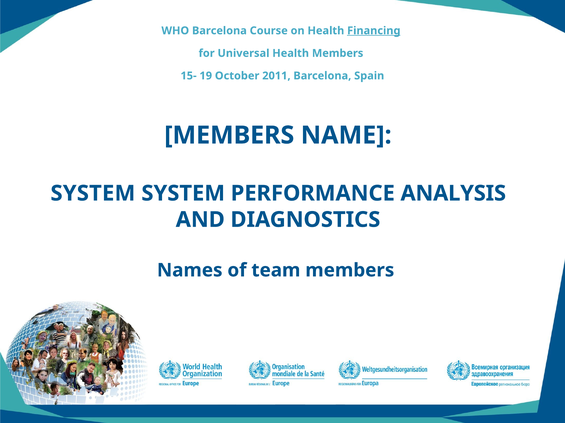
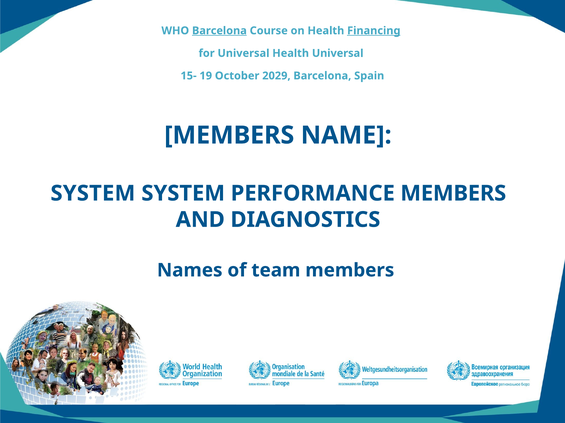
Barcelona underline: none -> present (219, 31)
Health Members: Members -> Universal (338, 53)
2011: 2011 -> 2029 (276, 76)
PERFORMANCE ANALYSIS: ANALYSIS -> MEMBERS (453, 194)
